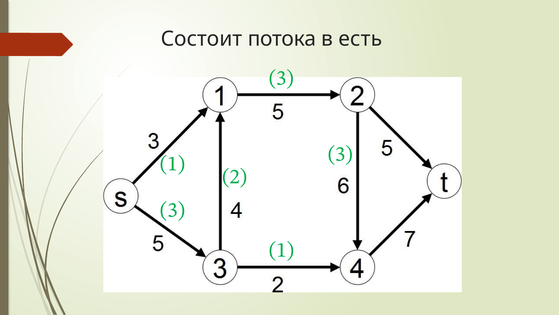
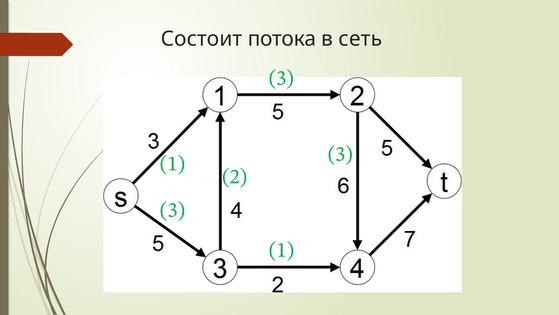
есть: есть -> сеть (360, 39)
